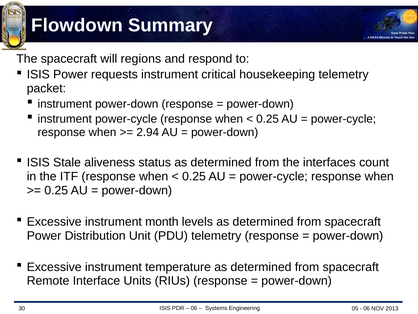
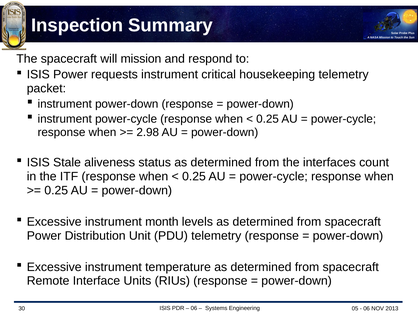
Flowdown: Flowdown -> Inspection (77, 25)
will regions: regions -> mission (141, 59)
2.94: 2.94 -> 2.98 (148, 132)
